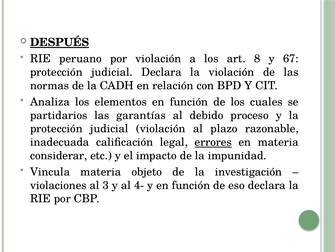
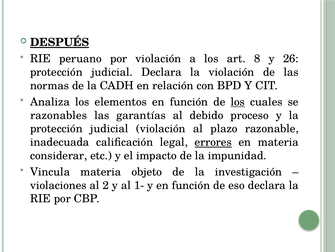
67: 67 -> 26 (291, 59)
los underline: none -> present (238, 102)
partidarios: partidarios -> razonables (59, 115)
3: 3 -> 2 (106, 185)
4-: 4- -> 1- (139, 185)
